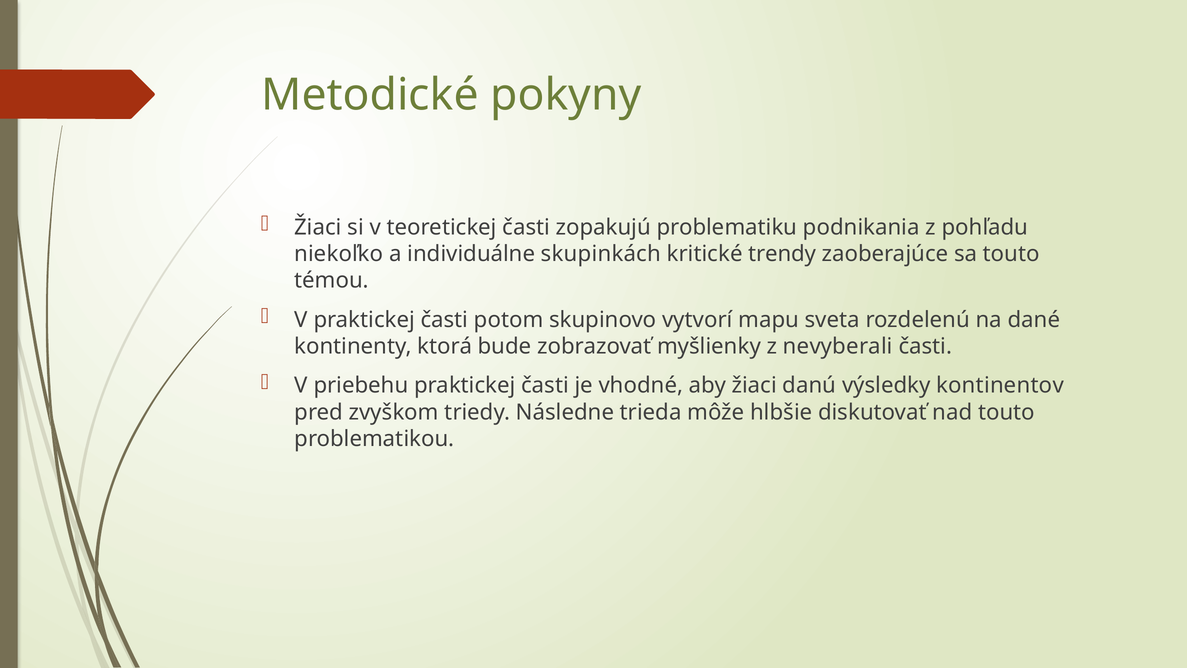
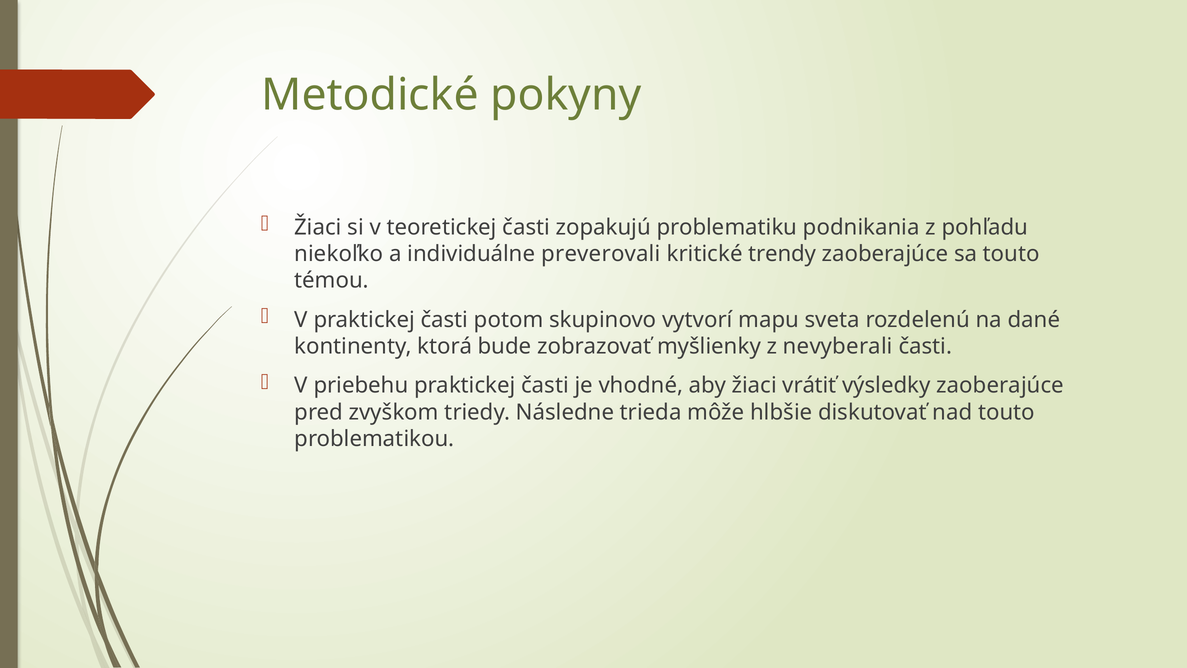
skupinkách: skupinkách -> preverovali (601, 254)
danú: danú -> vrátiť (809, 385)
výsledky kontinentov: kontinentov -> zaoberajúce (1000, 385)
